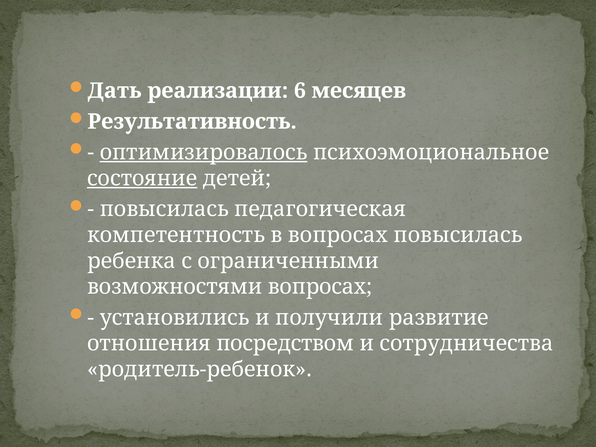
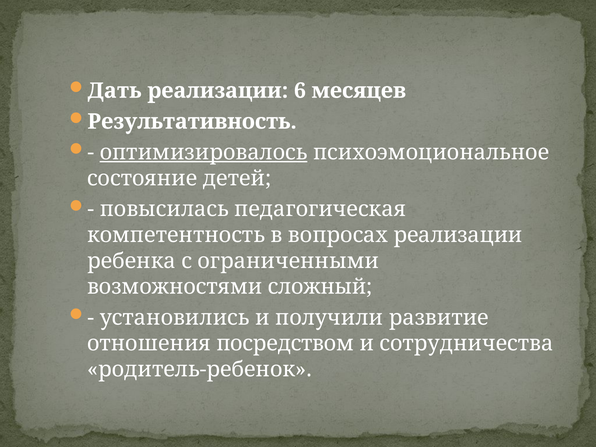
состояние underline: present -> none (142, 178)
вопросах повысилась: повысилась -> реализации (458, 235)
возможностями вопросах: вопросах -> сложный (320, 287)
